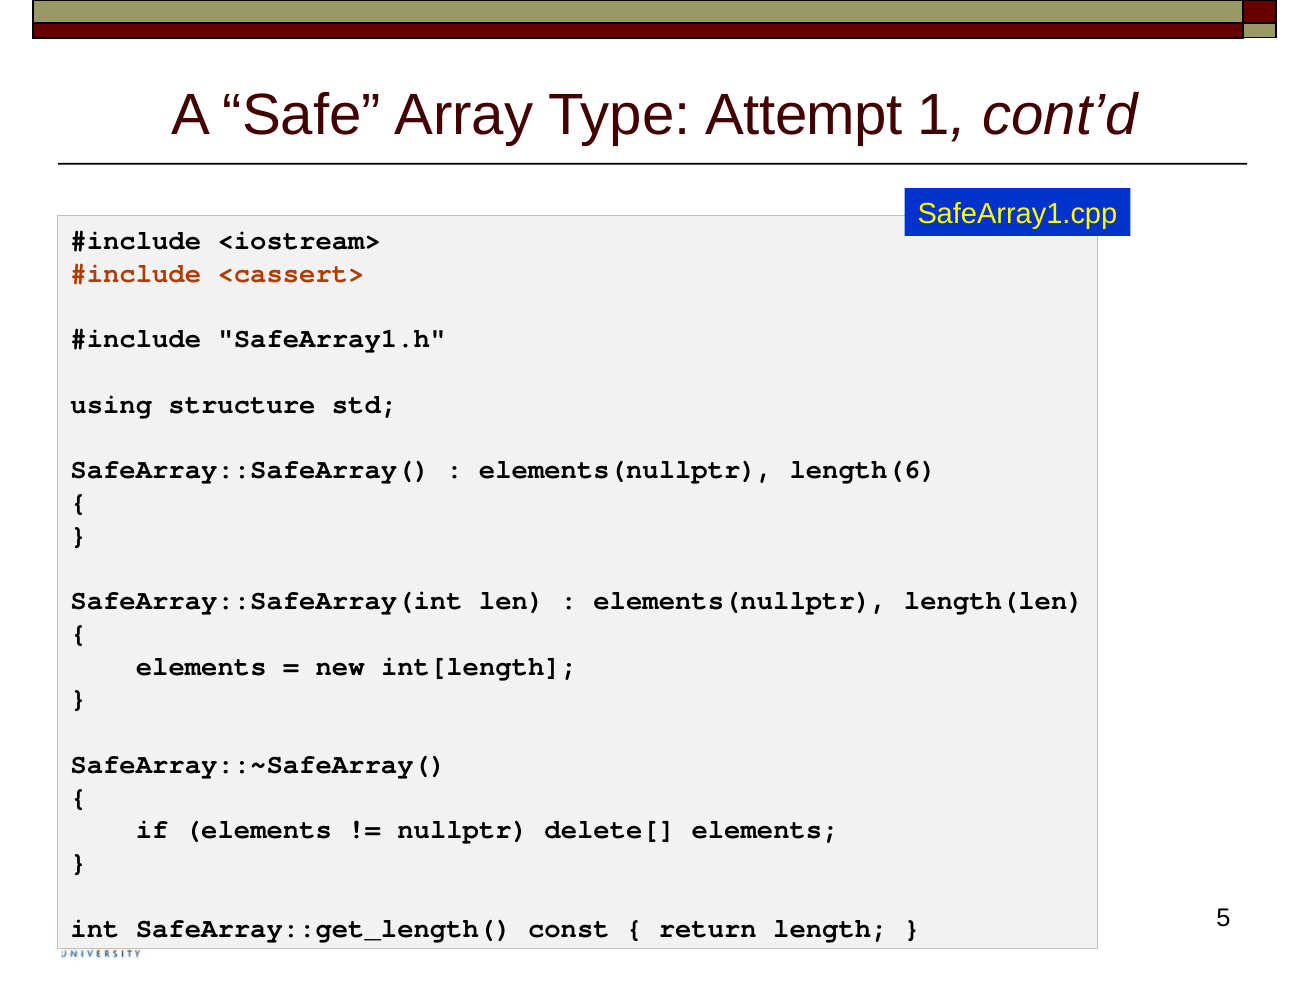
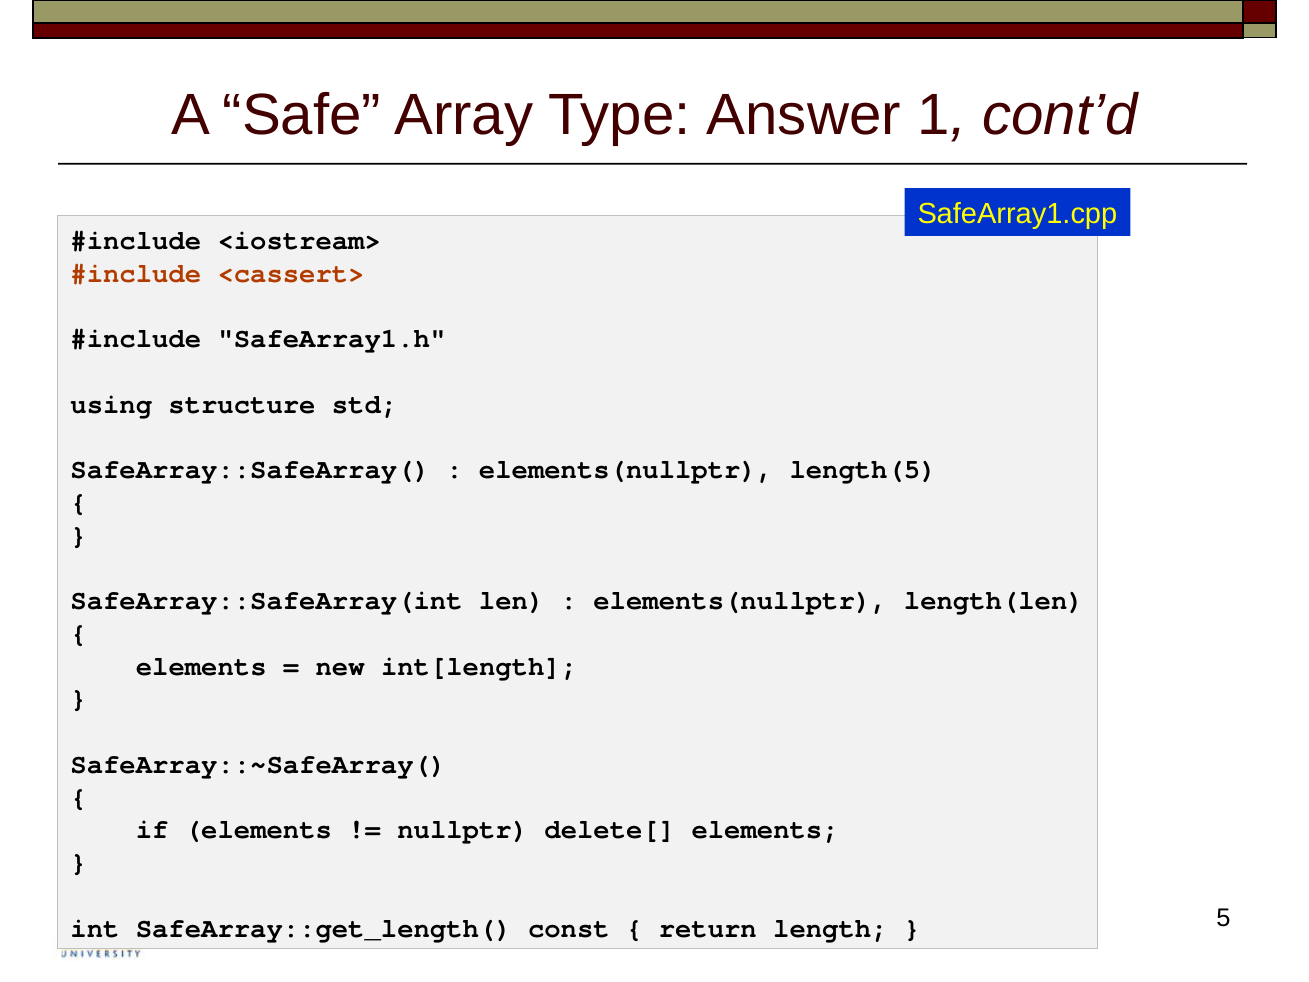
Attempt: Attempt -> Answer (804, 115)
length(6: length(6 -> length(5 (863, 470)
